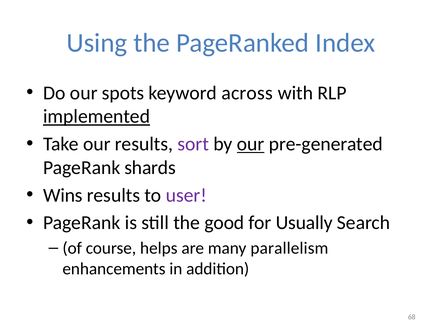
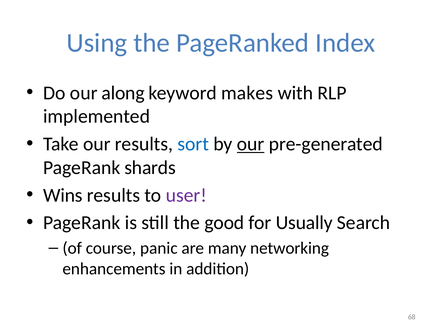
spots: spots -> along (123, 93)
across: across -> makes (247, 93)
implemented underline: present -> none (97, 116)
sort colour: purple -> blue (193, 144)
helps: helps -> panic (159, 248)
parallelism: parallelism -> networking (290, 248)
